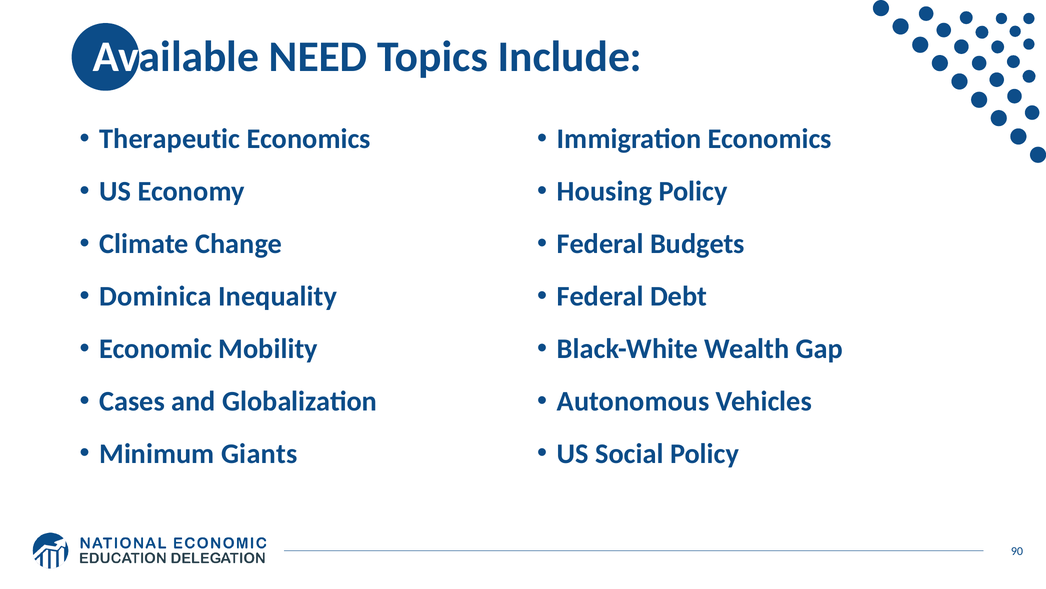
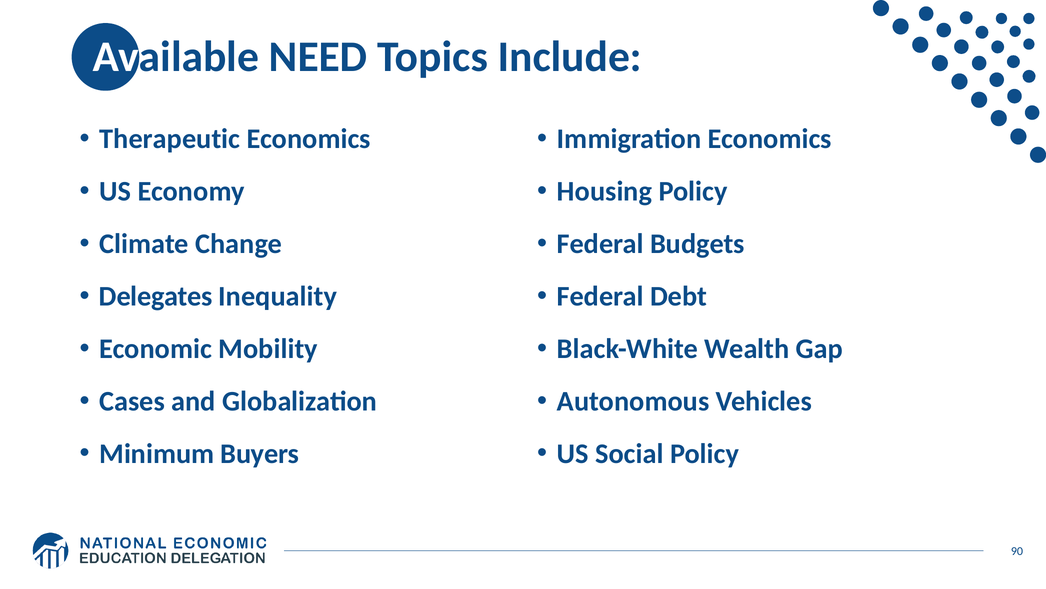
Dominica: Dominica -> Delegates (156, 296)
Giants: Giants -> Buyers (260, 453)
